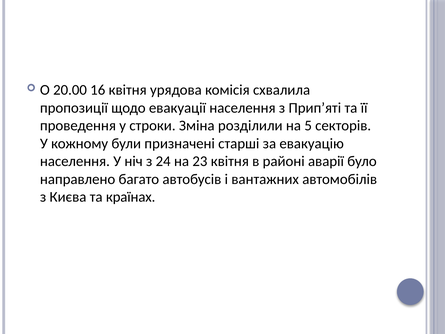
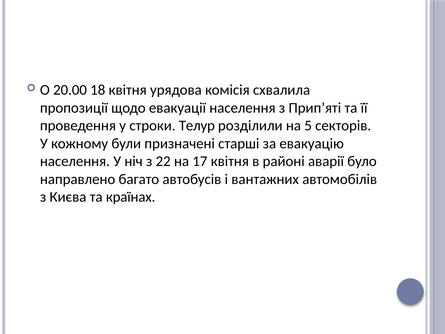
16: 16 -> 18 (98, 90)
Зміна: Зміна -> Телур (197, 126)
24: 24 -> 22 (163, 161)
23: 23 -> 17 (200, 161)
